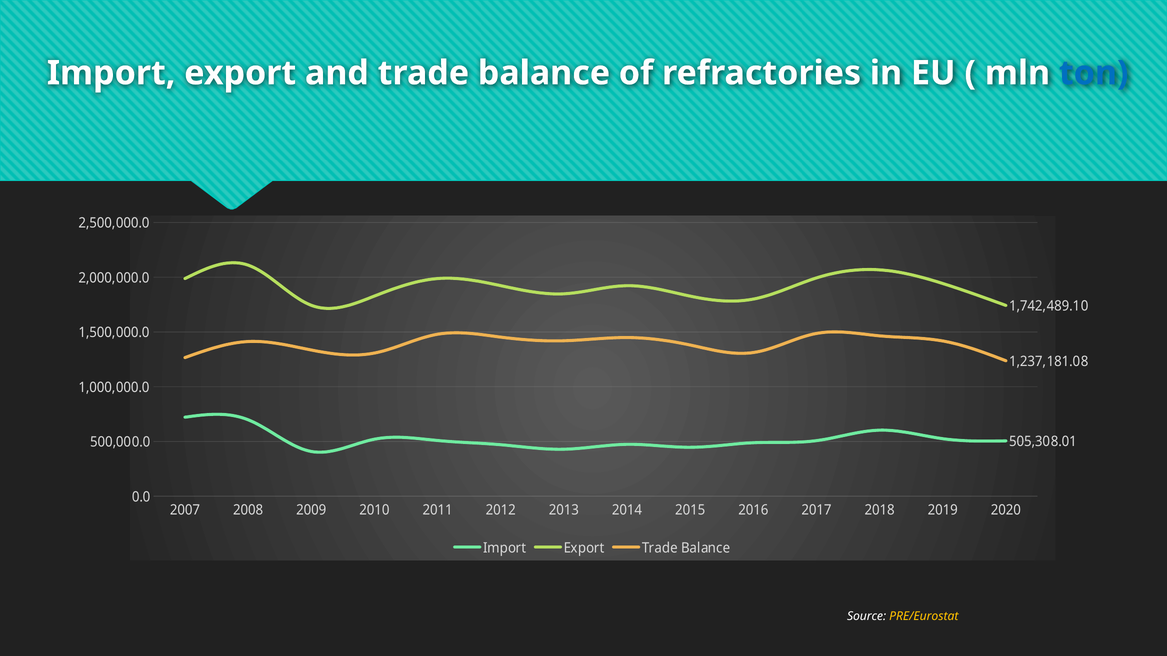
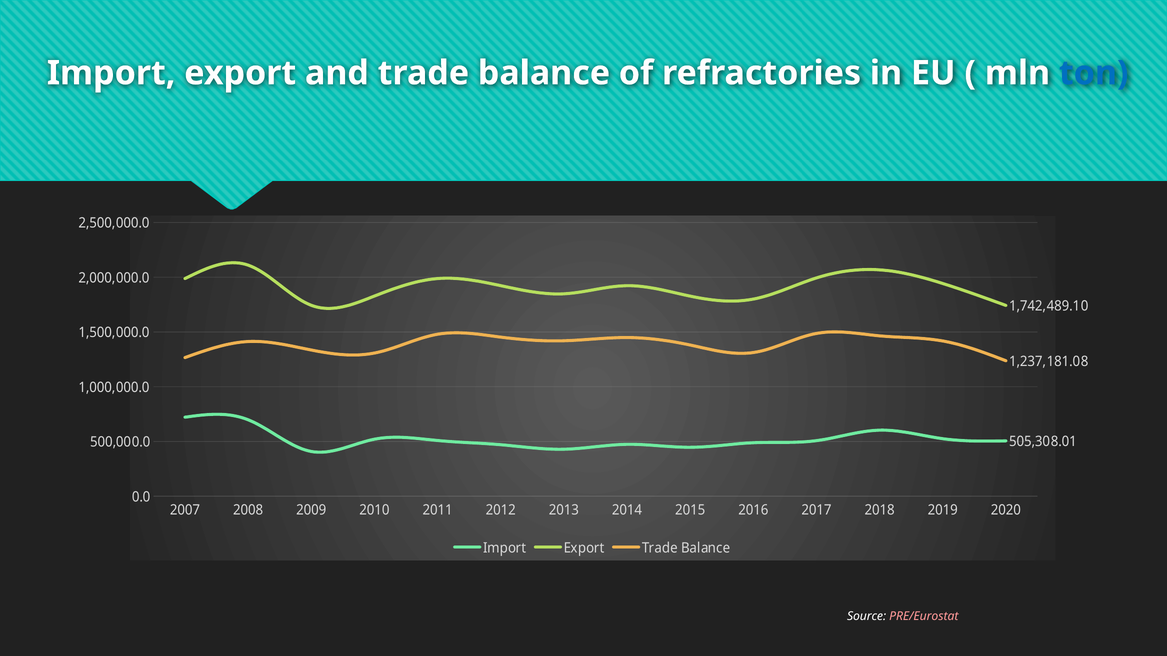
PRE/Eurostat colour: yellow -> pink (924, 617)
